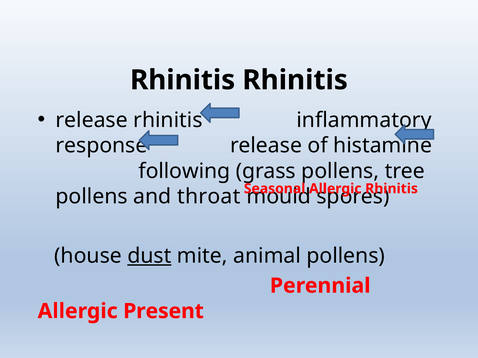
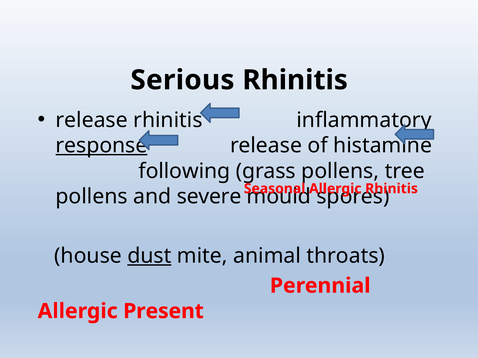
Rhinitis: Rhinitis -> Serious (182, 80)
response underline: none -> present (101, 146)
throat: throat -> severe (209, 197)
animal pollens: pollens -> throats (346, 256)
